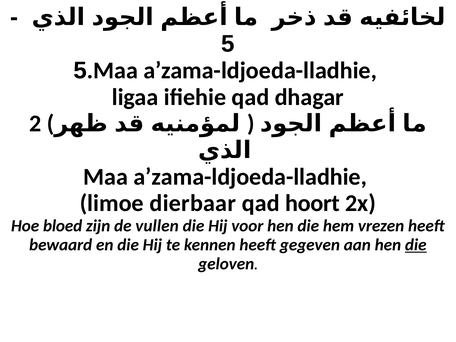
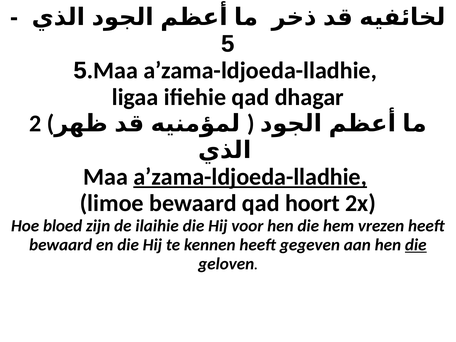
a’zama-ldjoeda-lladhie underline: none -> present (250, 177)
limoe dierbaar: dierbaar -> bewaard (193, 203)
vullen: vullen -> ilaihie (157, 226)
